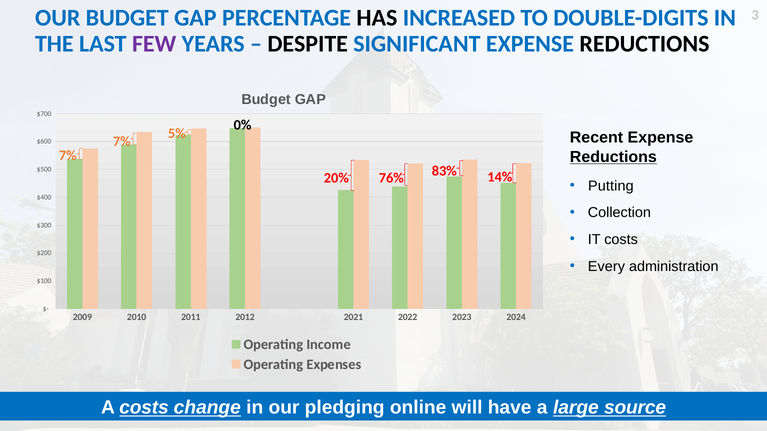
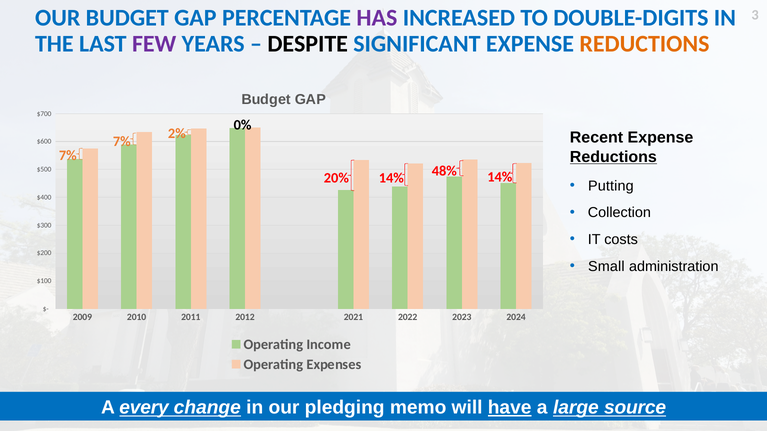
HAS colour: black -> purple (377, 18)
REDUCTIONS colour: black -> orange (644, 44)
5%: 5% -> 2% (177, 134)
83%: 83% -> 48% (444, 171)
76%: 76% -> 14% (391, 178)
Every: Every -> Small (606, 267)
A costs: costs -> every (144, 408)
online: online -> memo (418, 408)
have underline: none -> present (510, 408)
